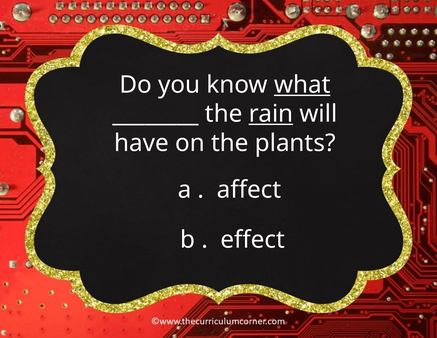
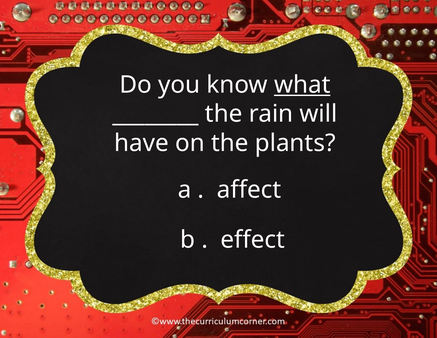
rain underline: present -> none (271, 114)
